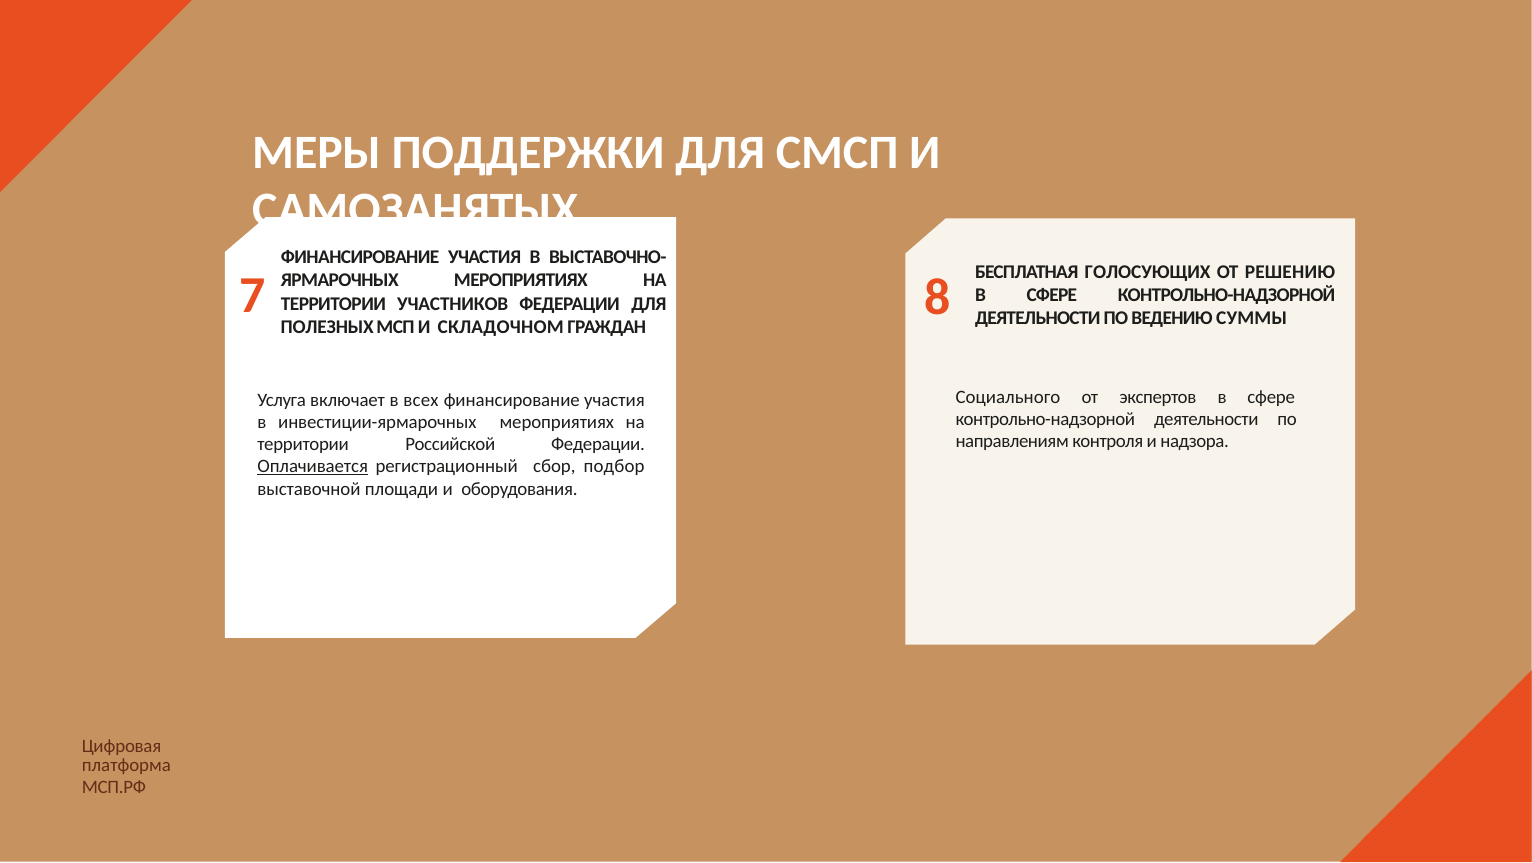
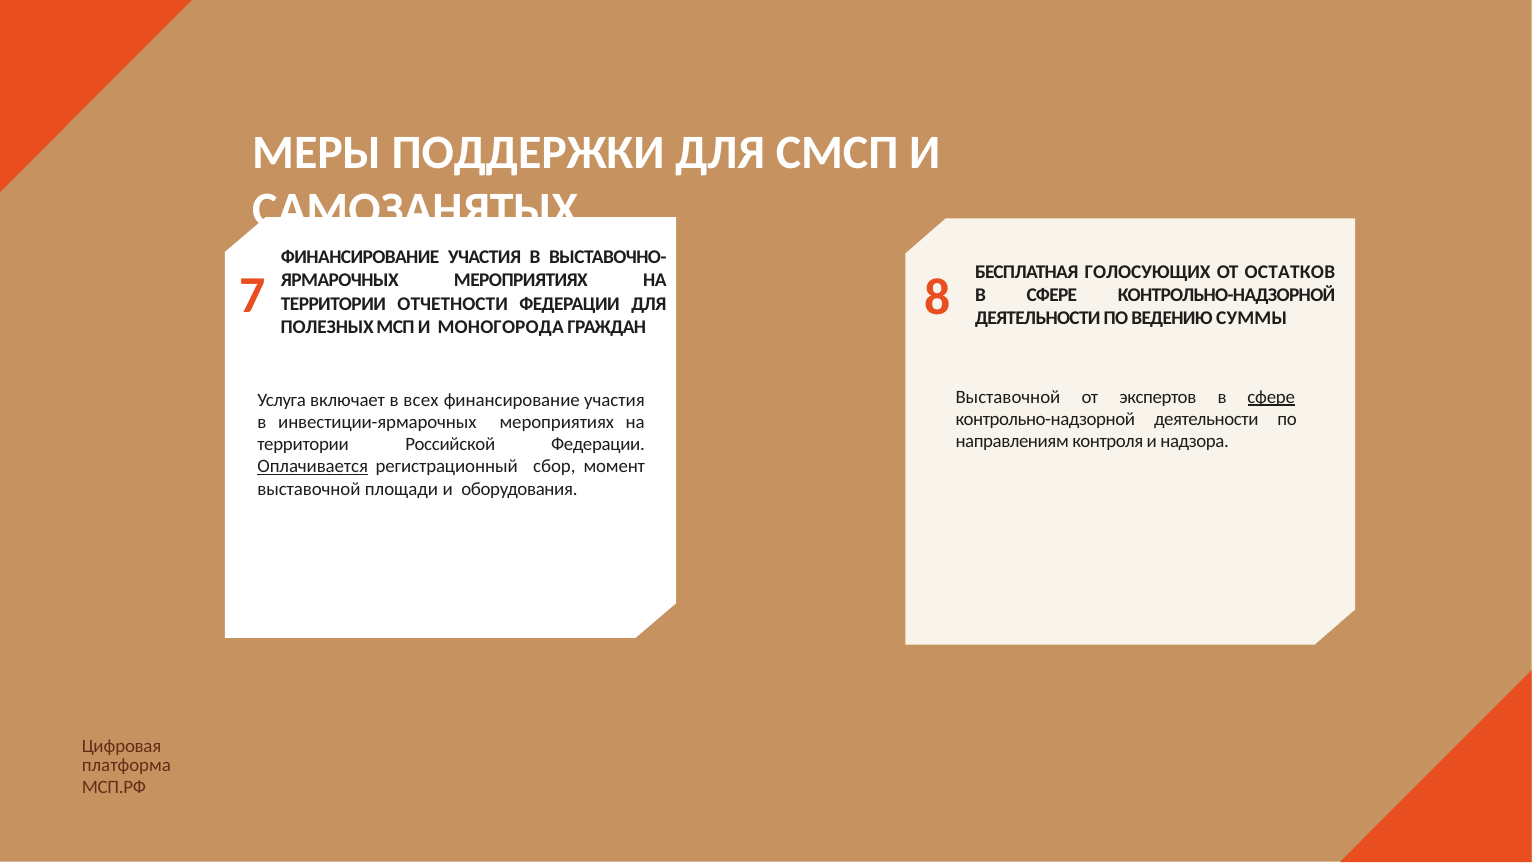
РЕШЕНИЮ: РЕШЕНИЮ -> ОСТАТКОВ (1290, 272)
УЧАСТНИКОВ: УЧАСТНИКОВ -> ОТЧЕТНОСТИ (453, 304)
СКЛАДОЧНОМ: СКЛАДОЧНОМ -> МОНОГОРОДА (501, 327)
Социального: Социального -> Выставочной (1008, 397)
сфере underline: none -> present (1271, 397)
подбор: подбор -> момент (614, 467)
